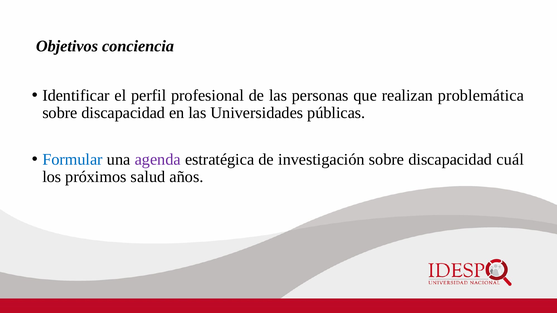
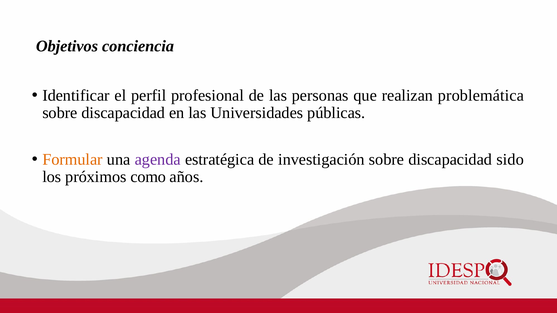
Formular colour: blue -> orange (72, 160)
cuál: cuál -> sido (510, 160)
salud: salud -> como (148, 177)
